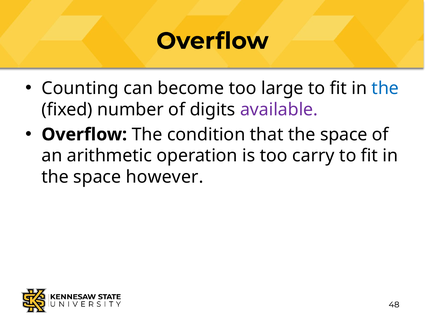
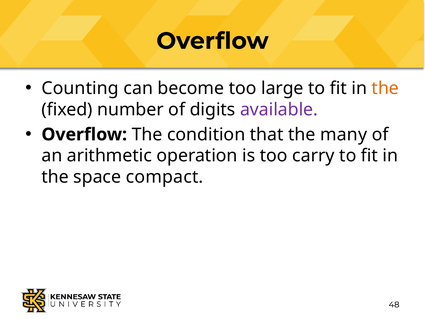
the colour: blue -> orange (385, 88)
that the space: space -> many (344, 134)
however: however -> compact (165, 177)
